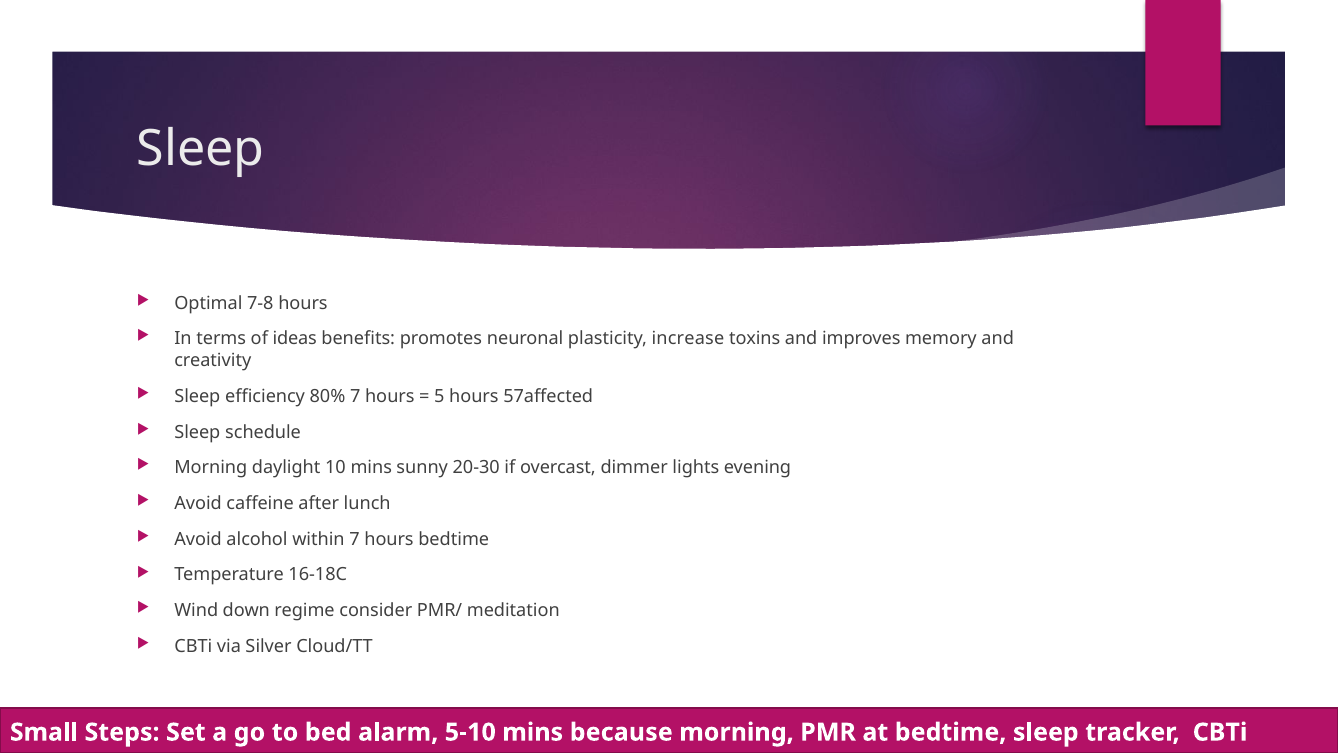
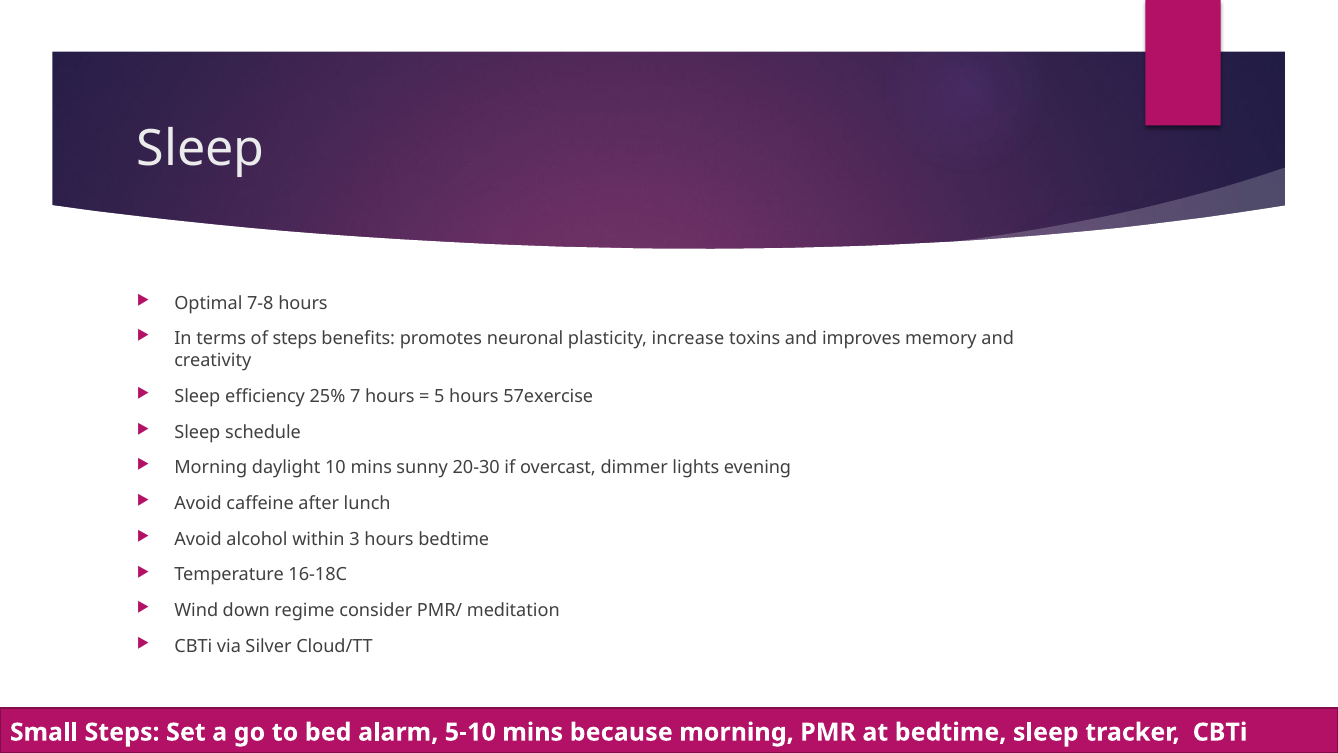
of ideas: ideas -> steps (295, 339)
80%: 80% -> 25% (328, 396)
57affected: 57affected -> 57exercise (548, 396)
within 7: 7 -> 3 (354, 539)
